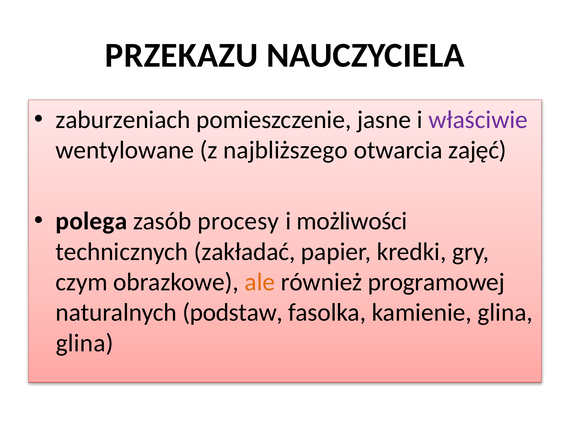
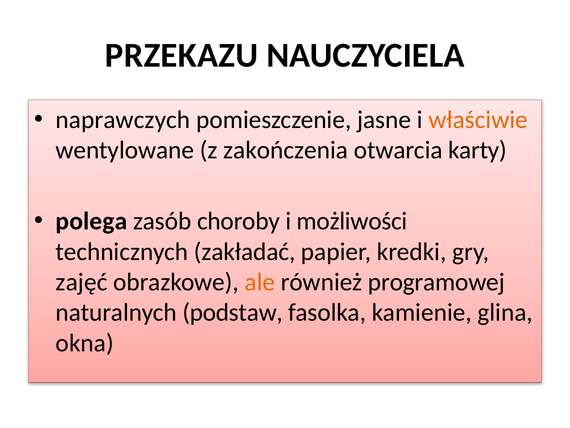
zaburzeniach: zaburzeniach -> naprawczych (123, 120)
właściwie colour: purple -> orange (478, 120)
najbliższego: najbliższego -> zakończenia (286, 150)
zajęć: zajęć -> karty (477, 150)
procesy: procesy -> choroby (239, 221)
czym: czym -> zajęć (82, 282)
glina: glina -> okna (85, 343)
